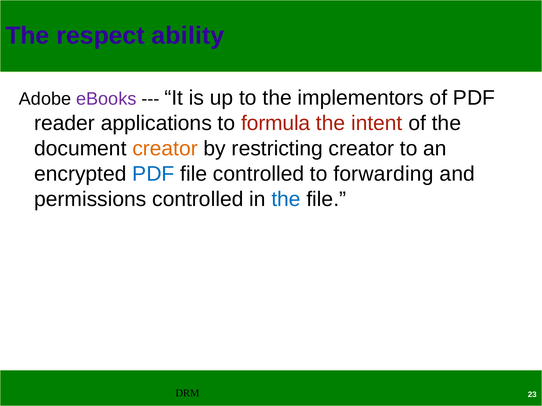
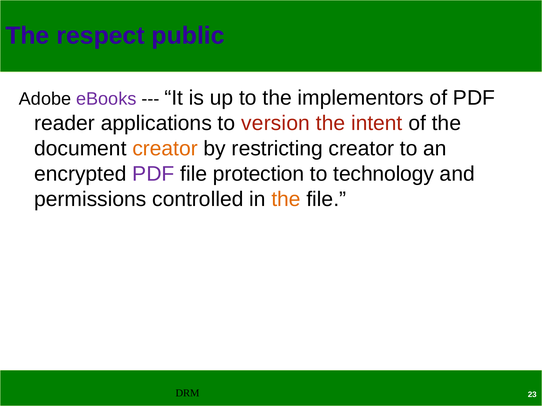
ability: ability -> public (188, 36)
formula: formula -> version (276, 123)
PDF colour: blue -> purple (153, 174)
file controlled: controlled -> protection (259, 174)
forwarding: forwarding -> technology (384, 174)
the colour: blue -> orange (286, 199)
